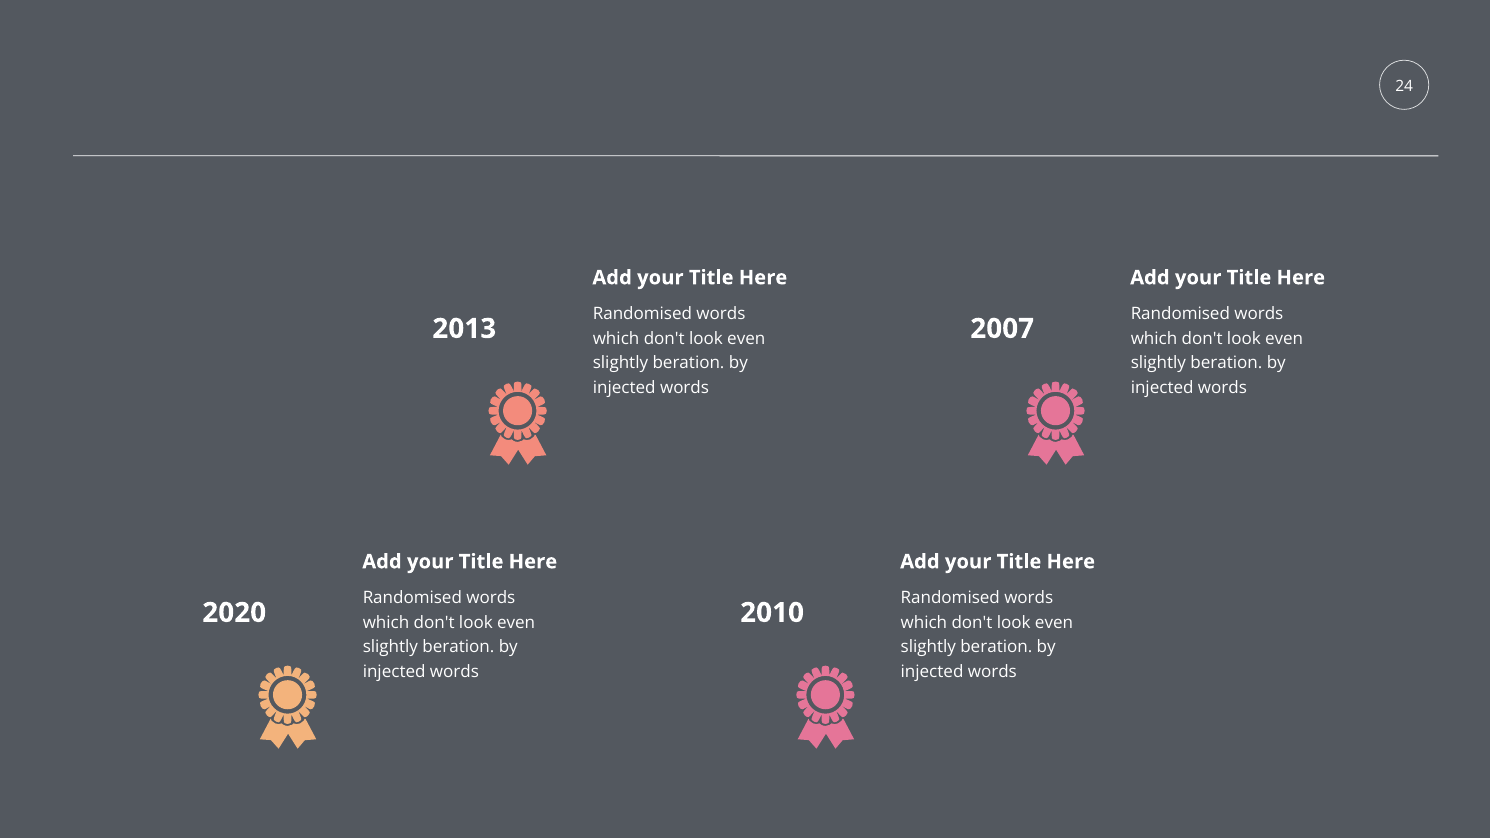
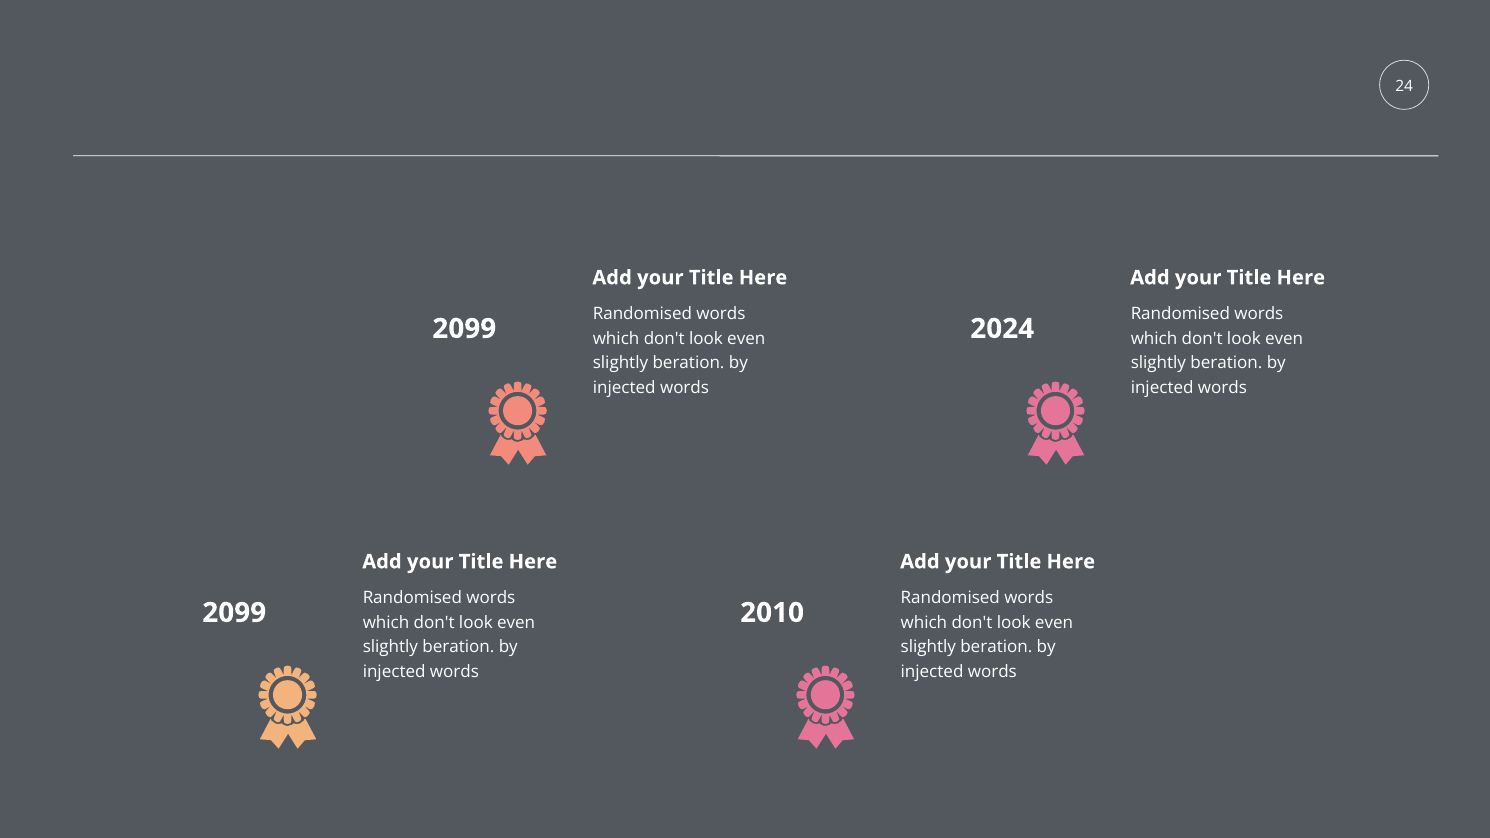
2013: 2013 -> 2099 (464, 329)
2007: 2007 -> 2024 (1002, 329)
2020: 2020 -> 2099 (234, 613)
